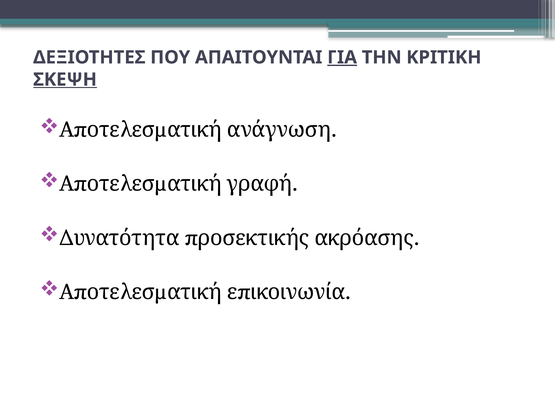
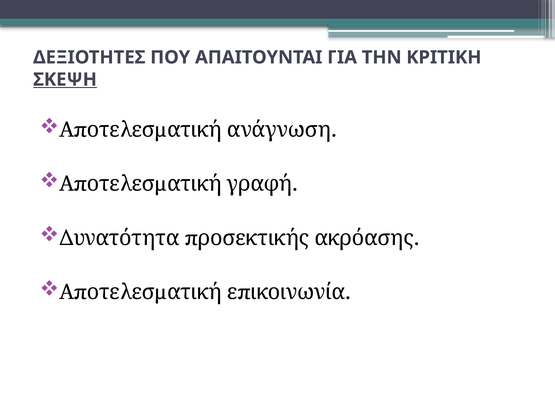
ΓΙΑ underline: present -> none (342, 57)
